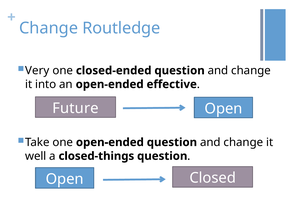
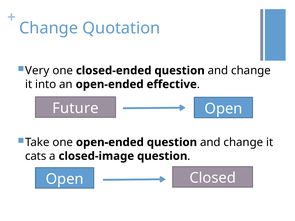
Routledge: Routledge -> Quotation (121, 28)
well: well -> cats (36, 156)
closed-things: closed-things -> closed-image (96, 156)
